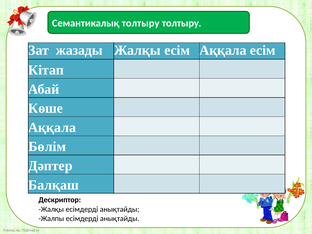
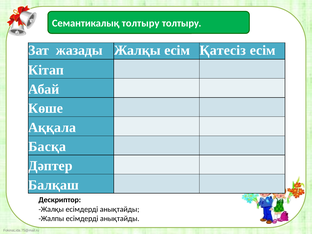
есім Аққала: Аққала -> Қатесіз (223, 50)
Бөлім: Бөлім -> Басқа (47, 147)
